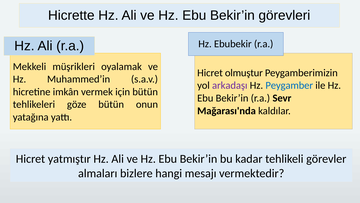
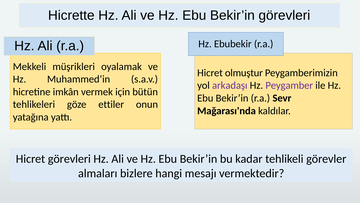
Peygamber colour: blue -> purple (289, 85)
göze bütün: bütün -> ettiler (111, 104)
Hicret yatmıştır: yatmıştır -> görevleri (69, 158)
